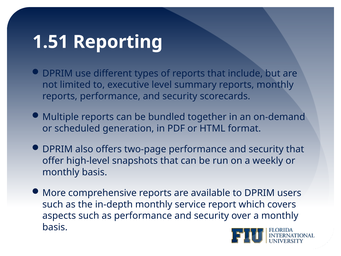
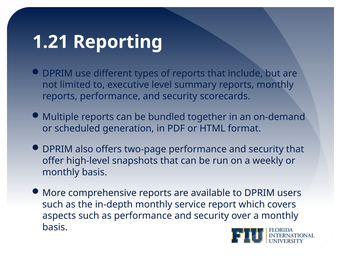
1.51: 1.51 -> 1.21 (50, 42)
